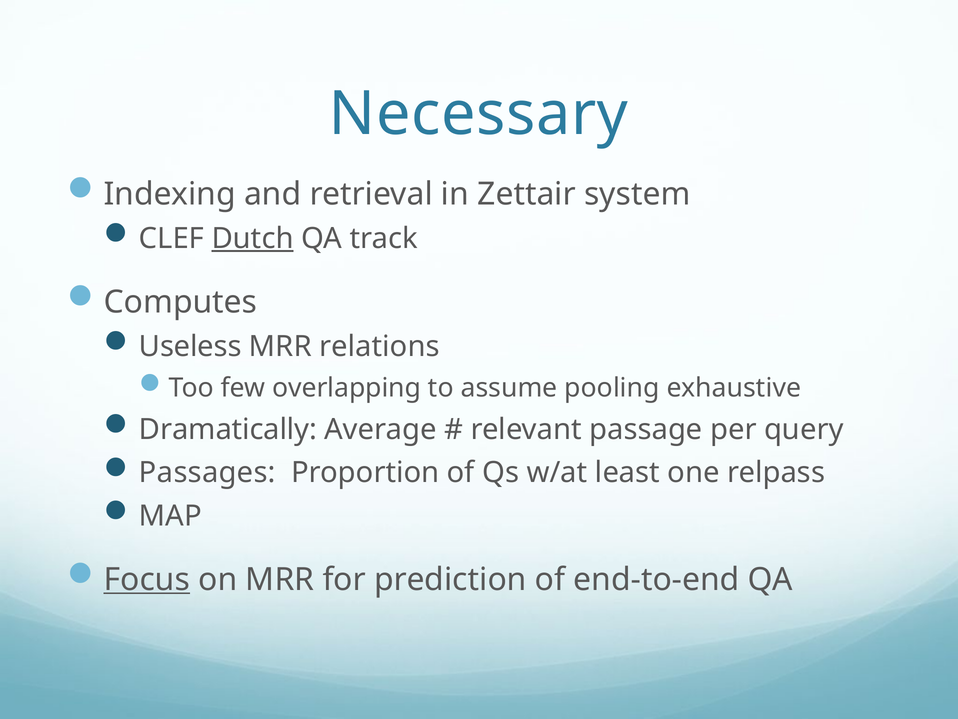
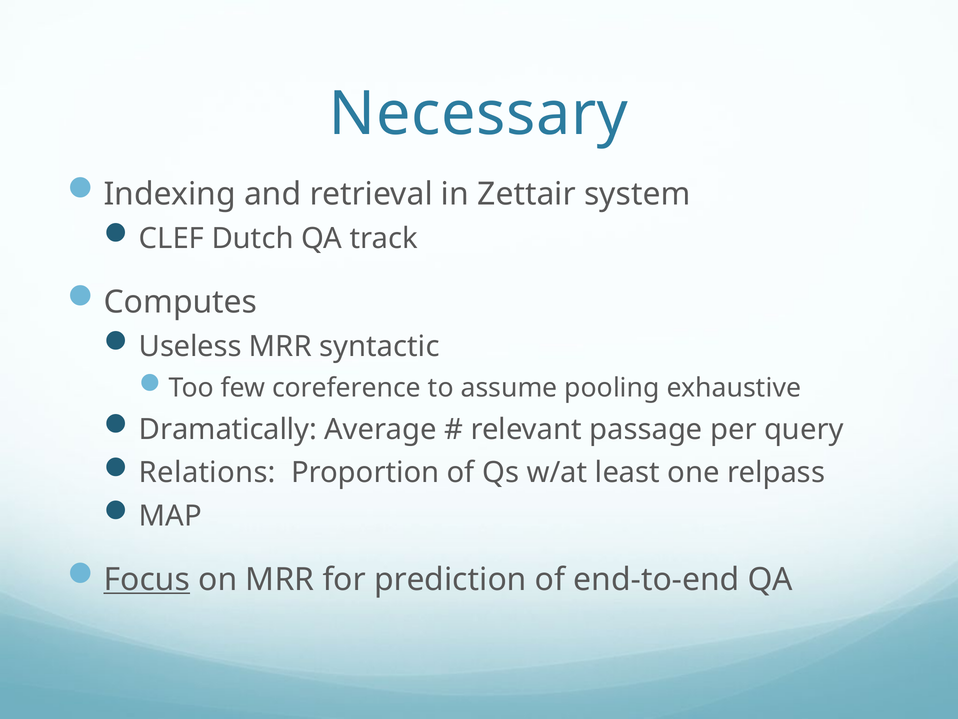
Dutch underline: present -> none (253, 238)
relations: relations -> syntactic (379, 346)
overlapping: overlapping -> coreference (347, 388)
Passages: Passages -> Relations (207, 472)
